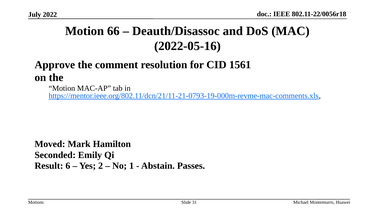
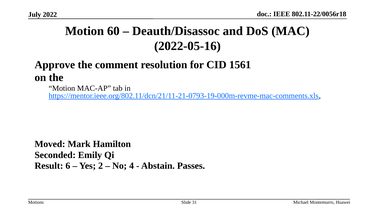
66: 66 -> 60 (113, 31)
1: 1 -> 4 (132, 166)
